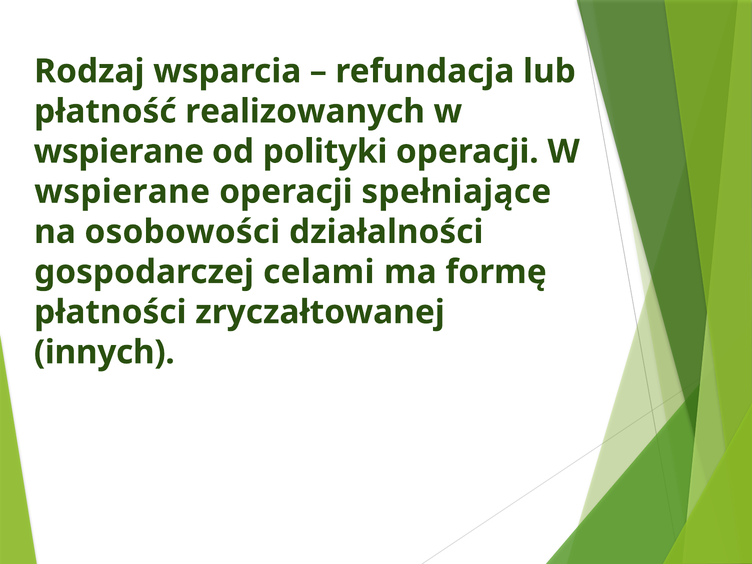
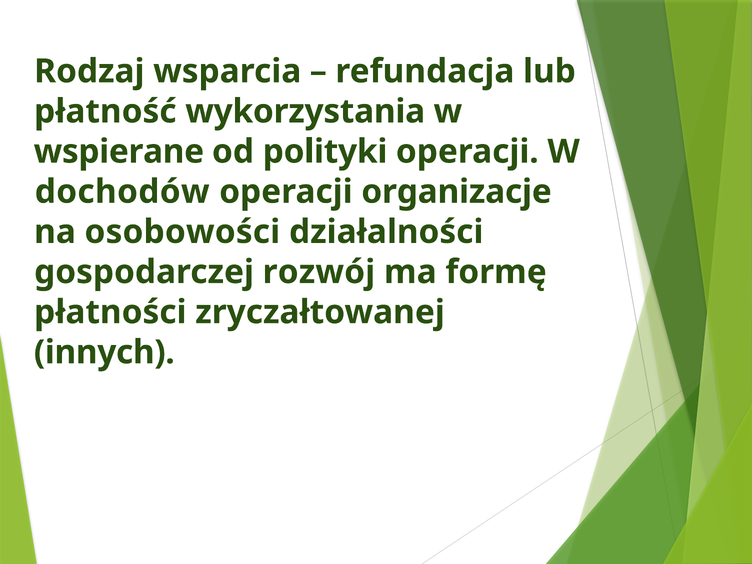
realizowanych: realizowanych -> wykorzystania (305, 111)
wspierane: wspierane -> dochodów (122, 192)
spełniające: spełniające -> organizacje (457, 192)
celami: celami -> rozwój (319, 272)
